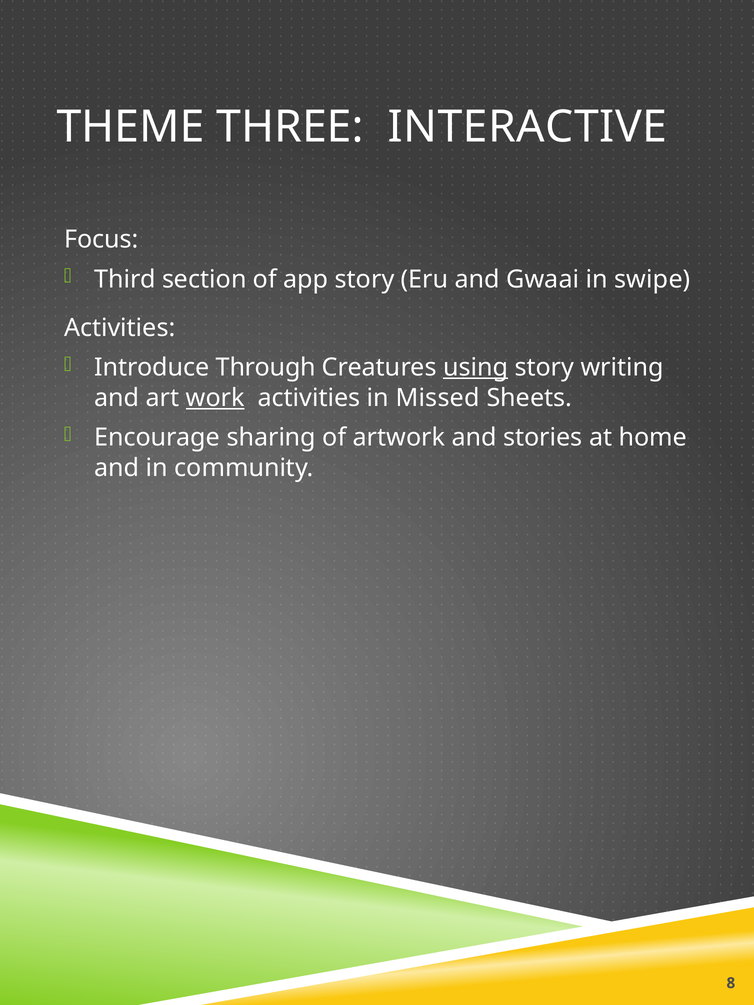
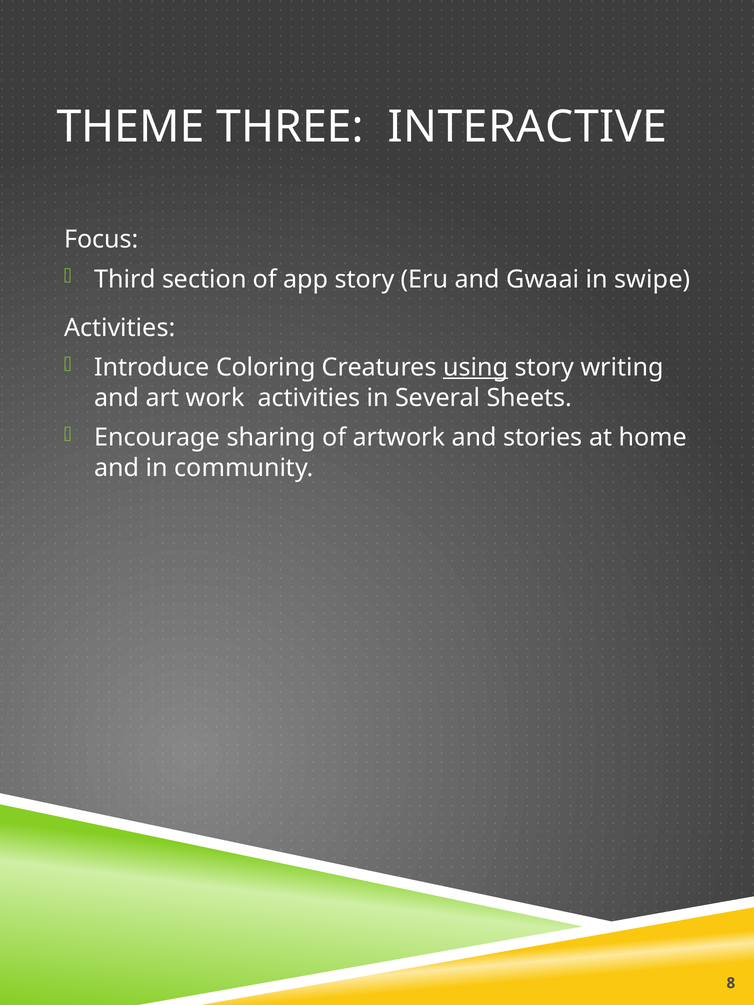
Through: Through -> Coloring (266, 368)
work underline: present -> none (215, 398)
Missed: Missed -> Several (438, 398)
